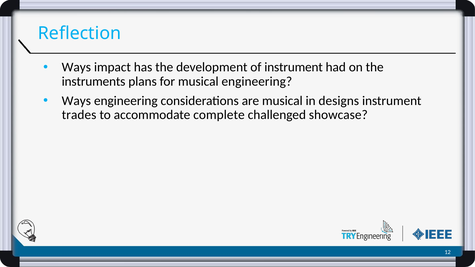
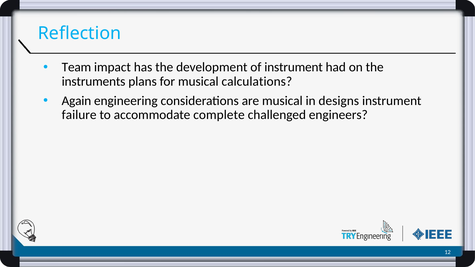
Ways: Ways -> Team (76, 67)
musical engineering: engineering -> calculations (257, 82)
Ways: Ways -> Again (76, 101)
trades: trades -> failure (79, 115)
showcase: showcase -> engineers (338, 115)
